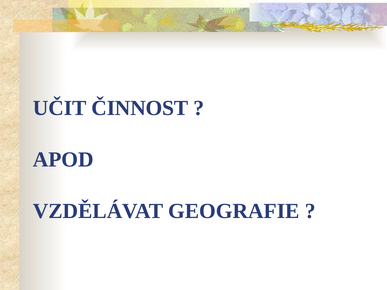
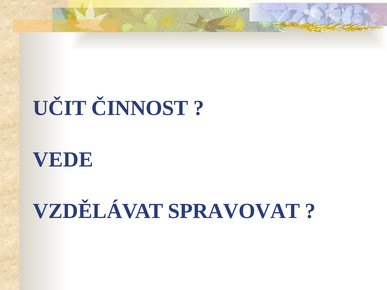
APOD: APOD -> VEDE (63, 160)
GEOGRAFIE: GEOGRAFIE -> SPRAVOVAT (234, 211)
